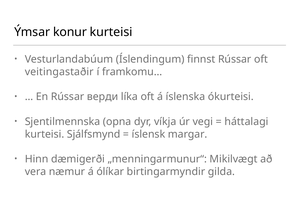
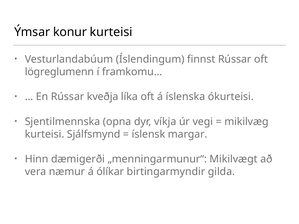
veitingastaðir: veitingastaðir -> lögreglumenn (59, 72)
верди: верди -> kveðja (103, 97)
háttalagi: háttalagi -> mikilvæg (247, 122)
